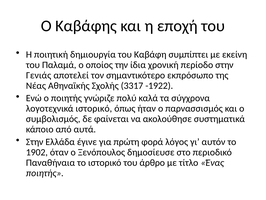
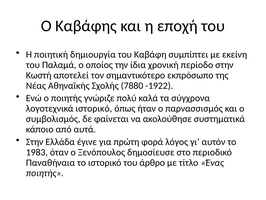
Γενιάς: Γενιάς -> Κωστή (39, 75)
3317: 3317 -> 7880 (132, 85)
1902: 1902 -> 1983 (37, 152)
